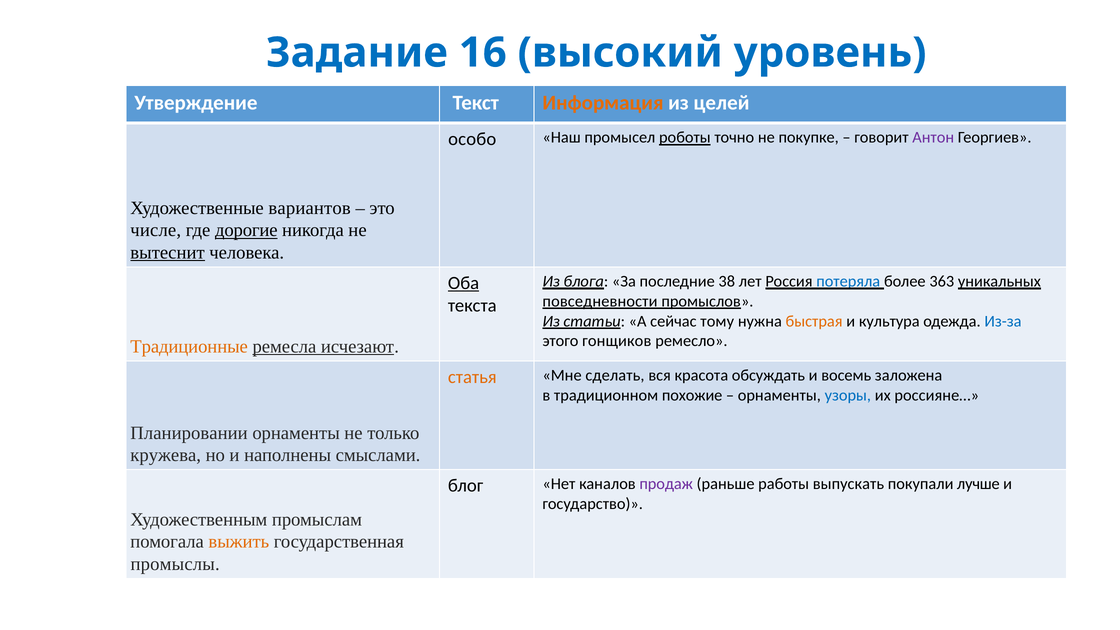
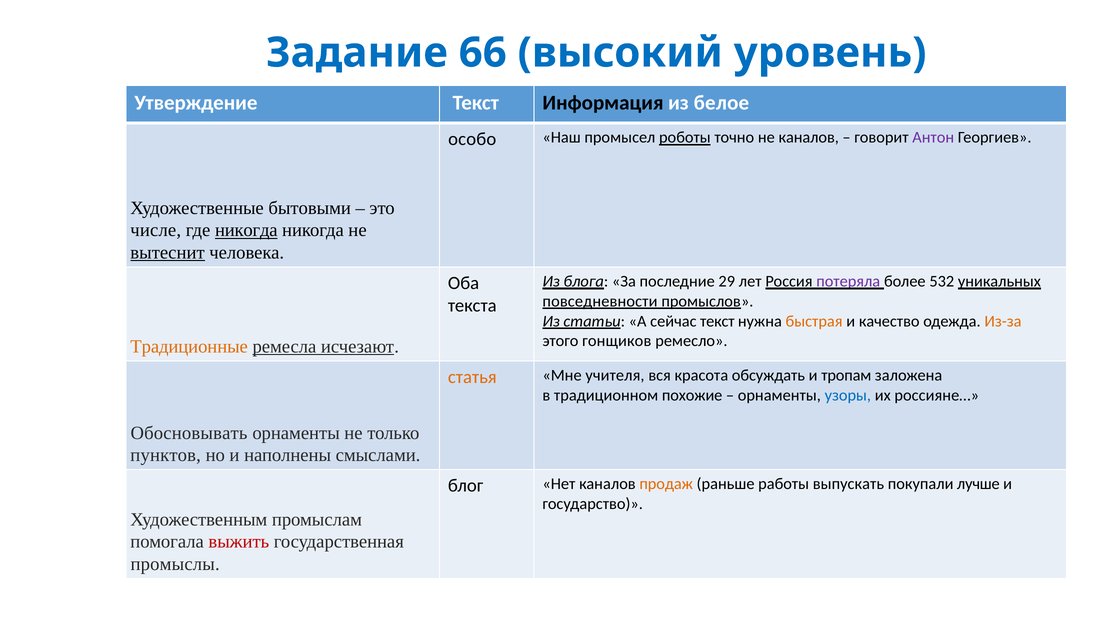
16: 16 -> 66 (483, 53)
Информация colour: orange -> black (603, 103)
целей: целей -> белое (721, 103)
не покупке: покупке -> каналов (809, 138)
вариантов: вариантов -> бытовыми (310, 208)
где дорогие: дорогие -> никогда (246, 230)
38: 38 -> 29 (727, 281)
потеряла colour: blue -> purple (848, 281)
363: 363 -> 532 (942, 281)
Оба underline: present -> none (464, 283)
сейчас тому: тому -> текст (717, 321)
культура: культура -> качество (889, 321)
Из-за colour: blue -> orange (1003, 321)
сделать: сделать -> учителя (615, 375)
восемь: восемь -> тропам (846, 375)
Планировании: Планировании -> Обосновывать (189, 433)
кружева: кружева -> пунктов (166, 455)
продаж colour: purple -> orange (666, 484)
выжить colour: orange -> red (239, 542)
